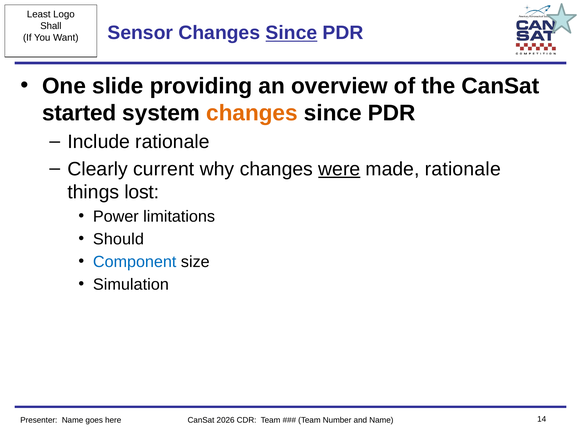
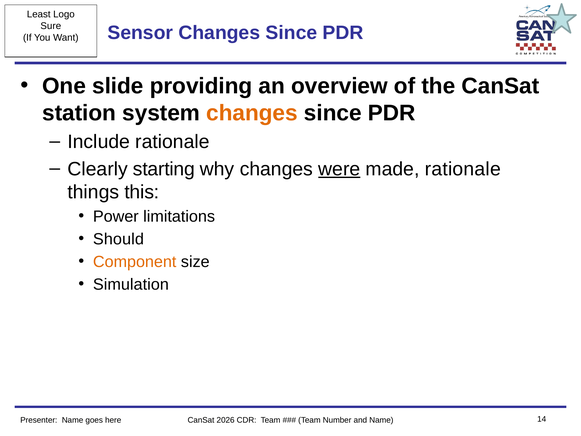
Shall: Shall -> Sure (51, 26)
Since underline: present -> none (291, 33)
started: started -> station (79, 113)
current: current -> starting (164, 169)
lost: lost -> this (142, 192)
Component colour: blue -> orange (135, 262)
